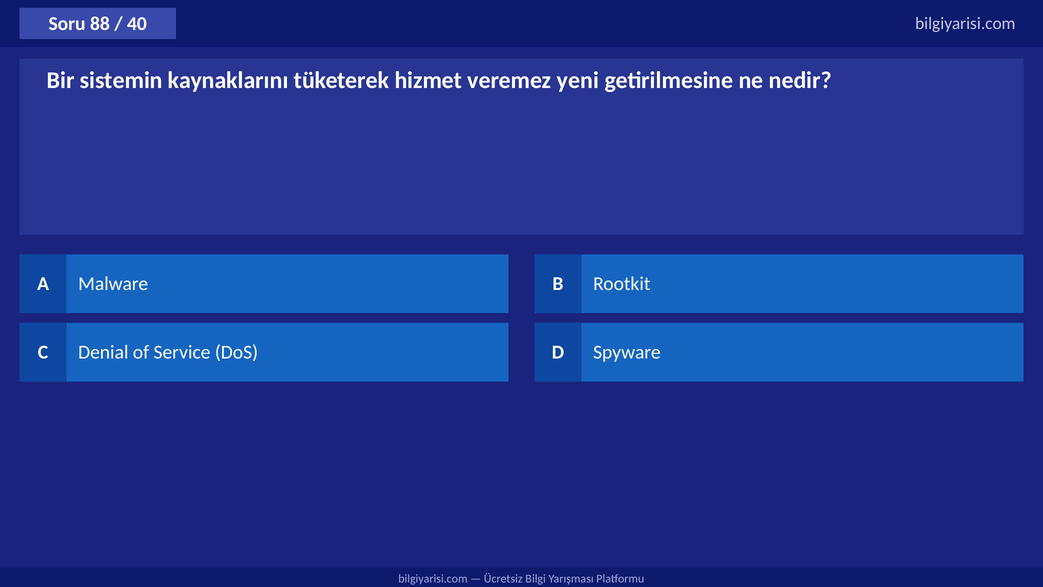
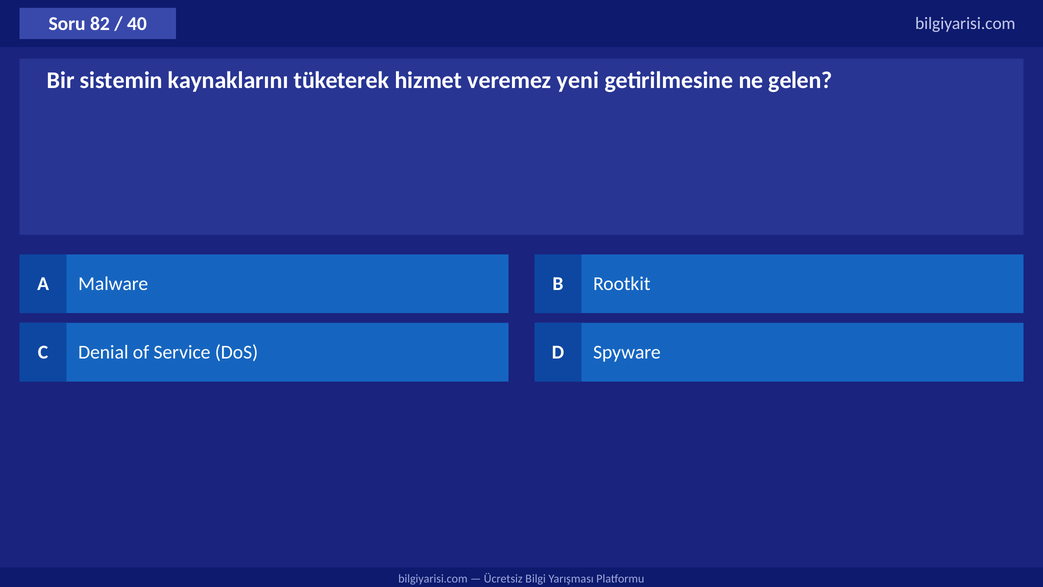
88: 88 -> 82 (100, 24)
nedir: nedir -> gelen (800, 80)
